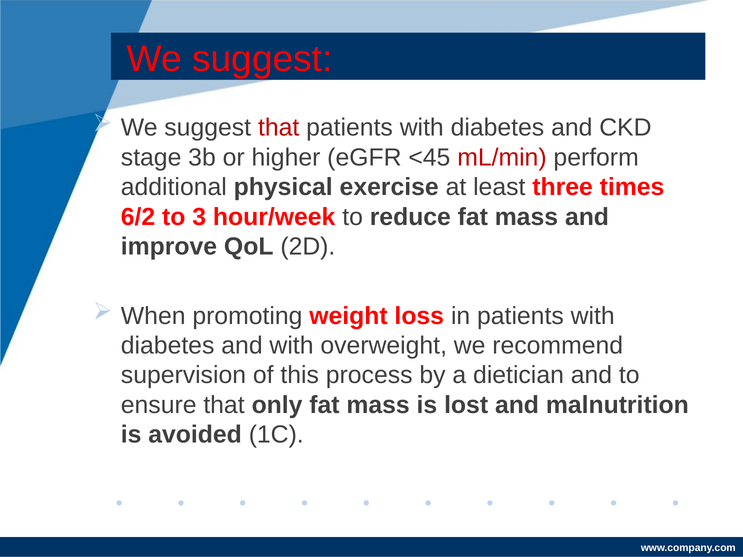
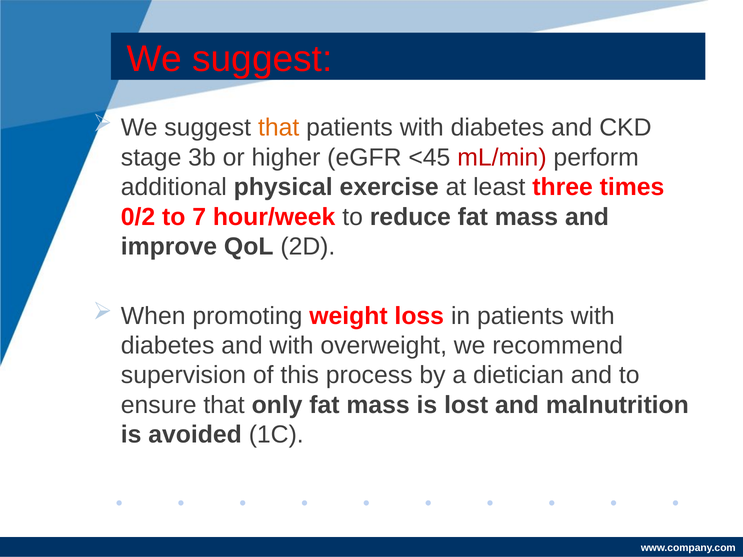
that colour: red -> orange (279, 128)
6/2: 6/2 -> 0/2 (138, 217)
3: 3 -> 7 (199, 217)
